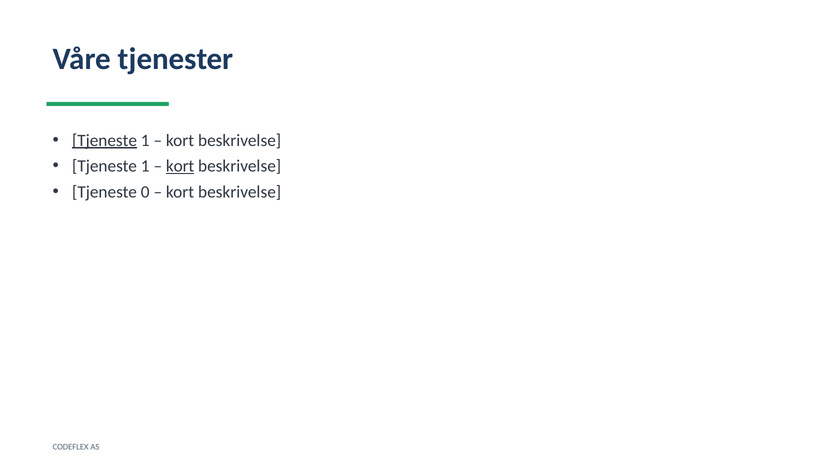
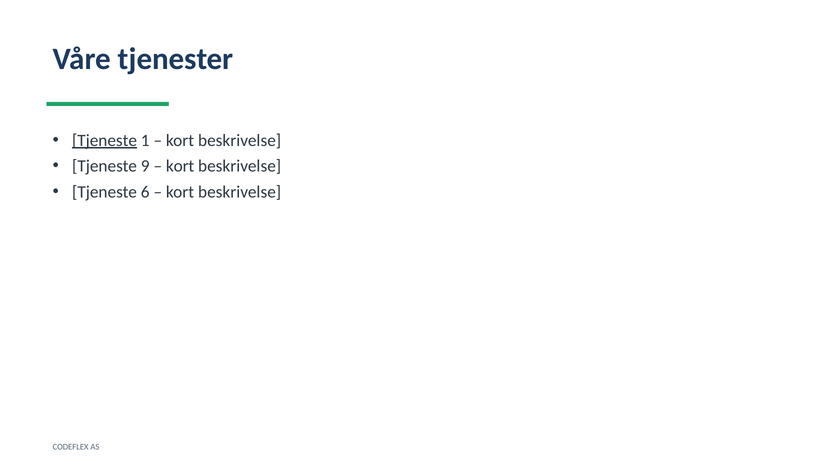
1: 1 -> 9 (145, 166)
kort underline: present -> none (180, 166)
0: 0 -> 6 (145, 192)
